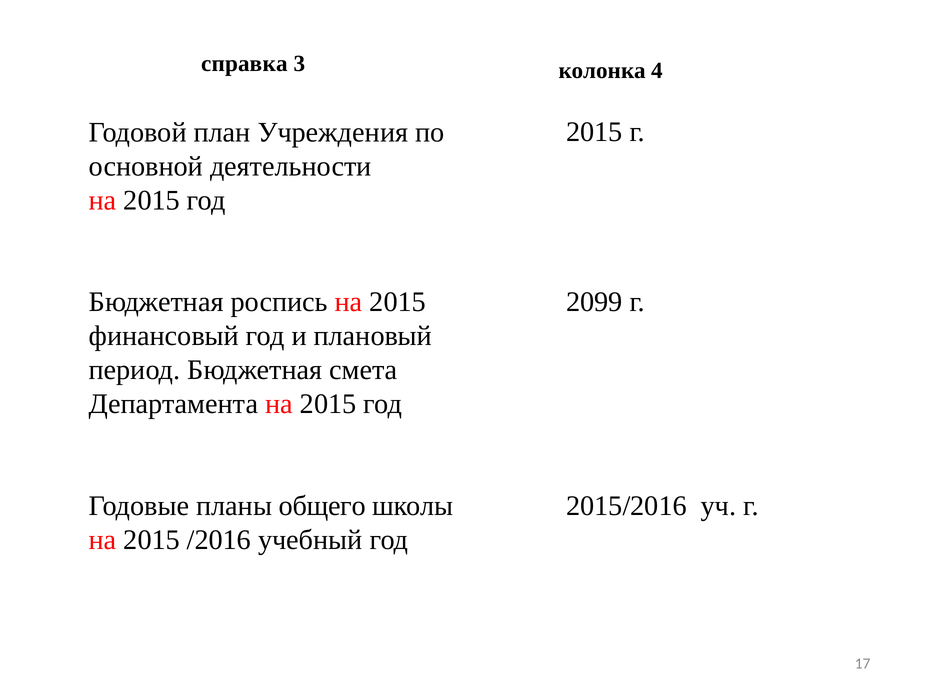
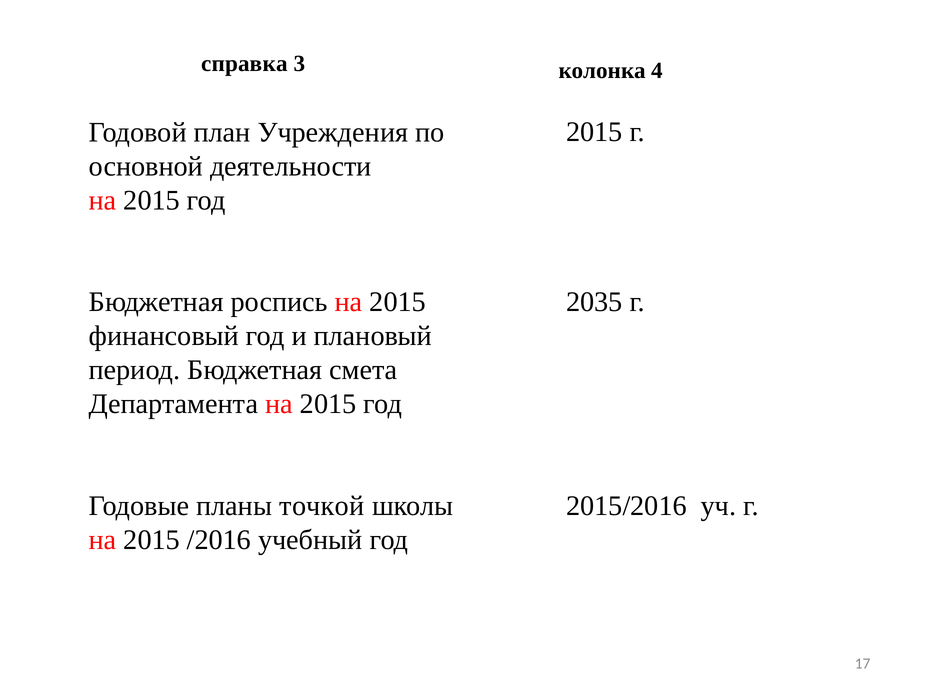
2099: 2099 -> 2035 (594, 302)
общего: общего -> точкой (322, 506)
